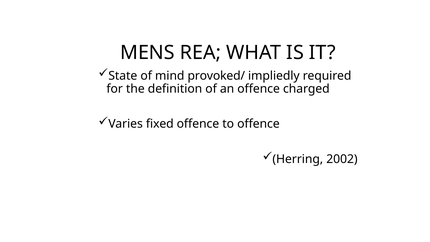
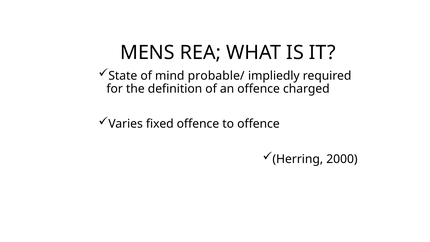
provoked/: provoked/ -> probable/ (216, 76)
2002: 2002 -> 2000 (342, 159)
